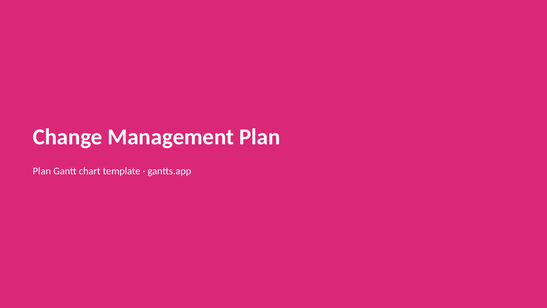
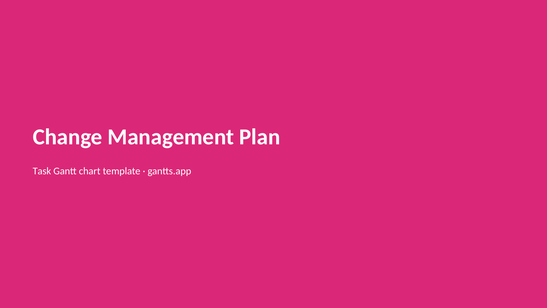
Plan: Plan -> Task (42, 171)
